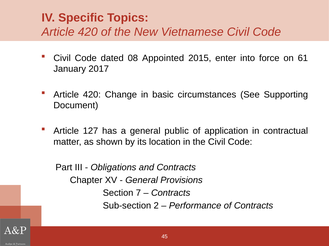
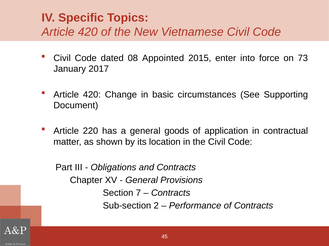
61: 61 -> 73 (303, 58)
127: 127 -> 220 (91, 131)
public: public -> goods (177, 131)
